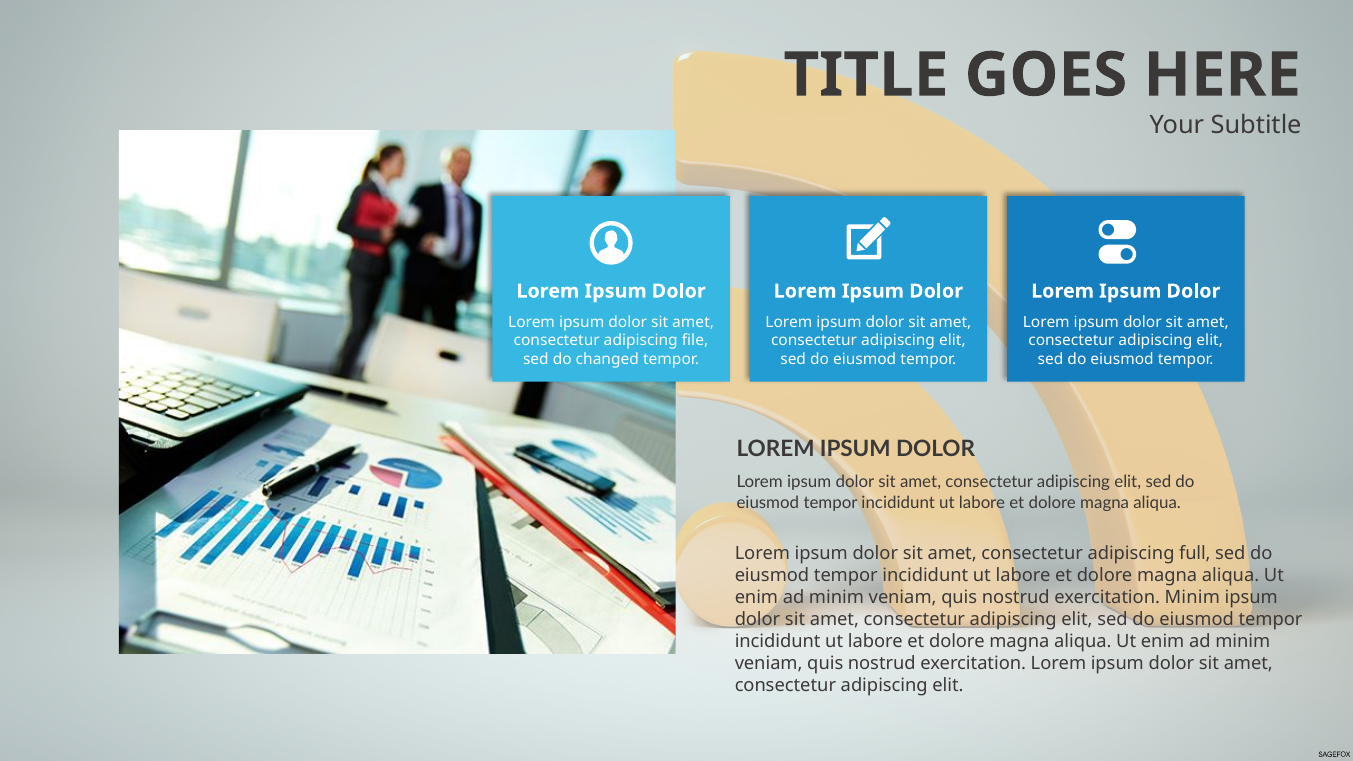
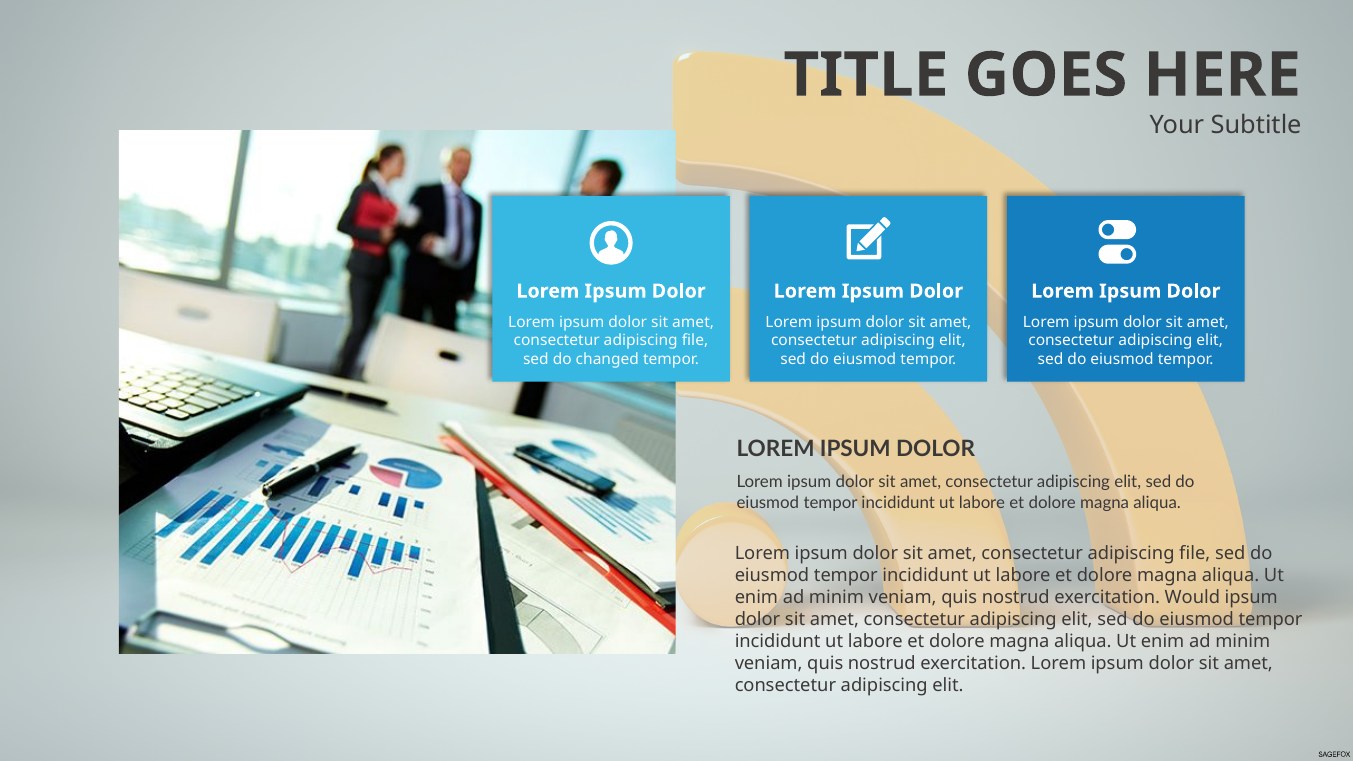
full: full -> file (1195, 553)
exercitation Minim: Minim -> Would (1192, 597)
